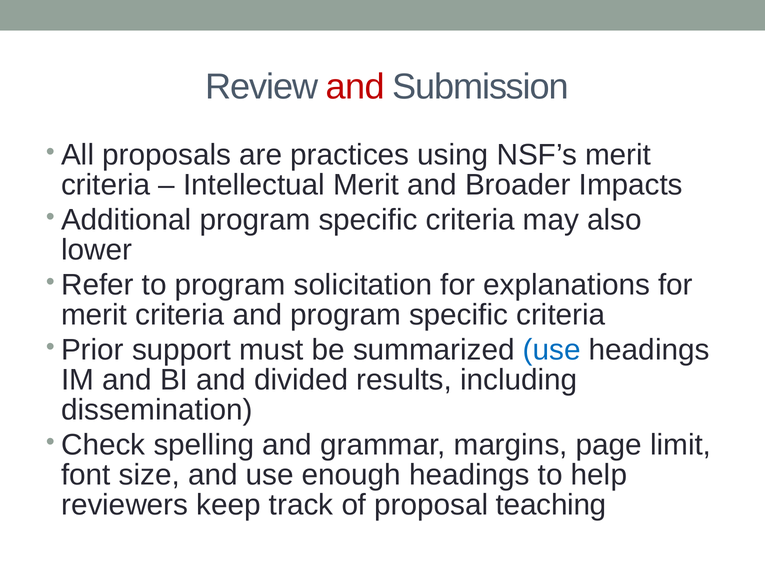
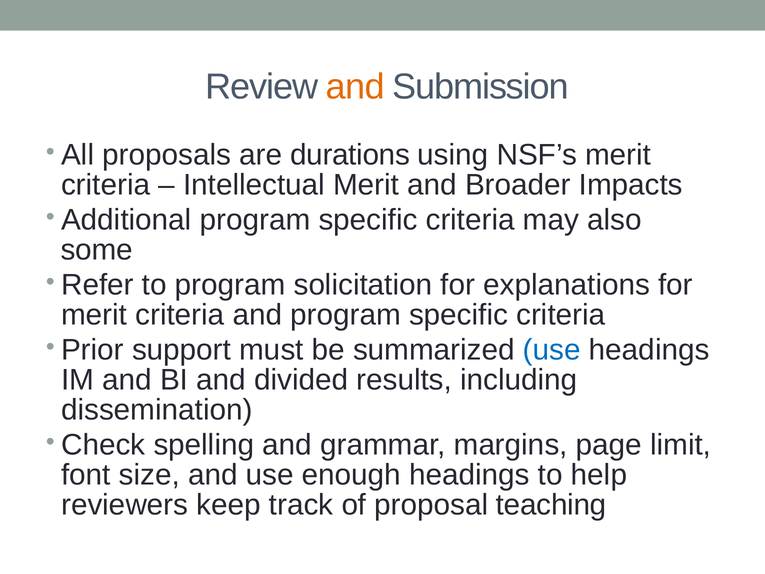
and colour: red -> orange (355, 87)
practices: practices -> durations (350, 155)
lower: lower -> some (97, 250)
